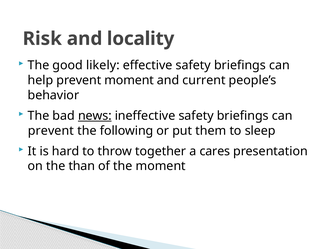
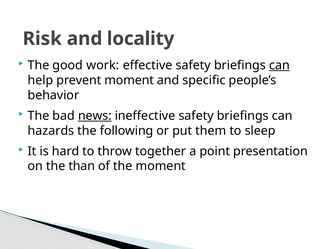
likely: likely -> work (103, 65)
can underline: none -> present (279, 65)
current: current -> specific (204, 80)
prevent: prevent -> hazards (51, 131)
cares: cares -> point (215, 151)
